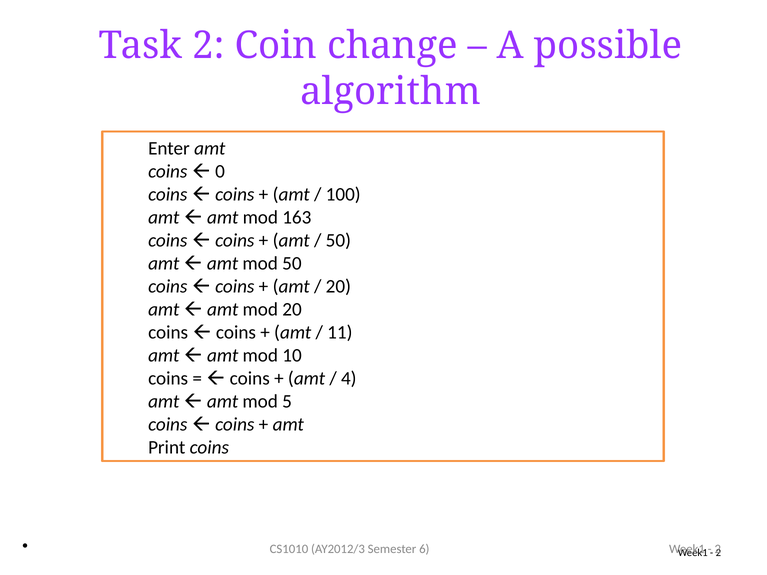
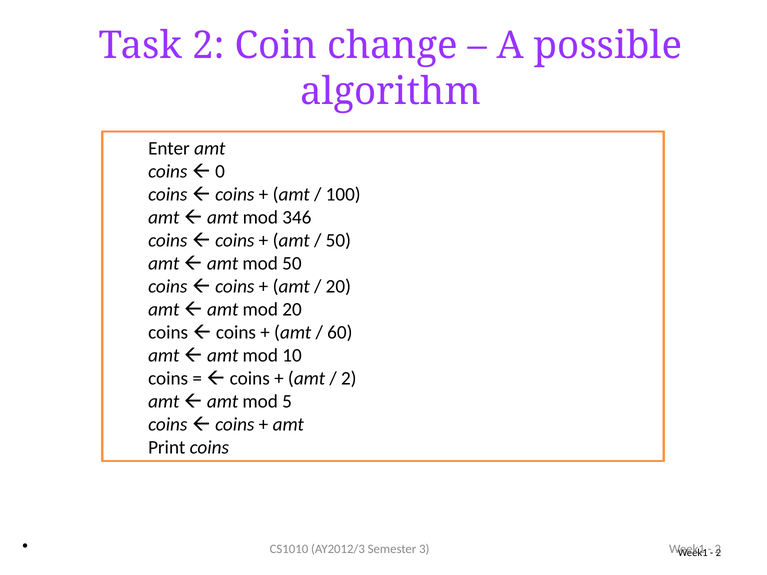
163: 163 -> 346 (297, 217)
11: 11 -> 60 (340, 332)
4: 4 -> 2 (349, 378)
6: 6 -> 3 (424, 549)
